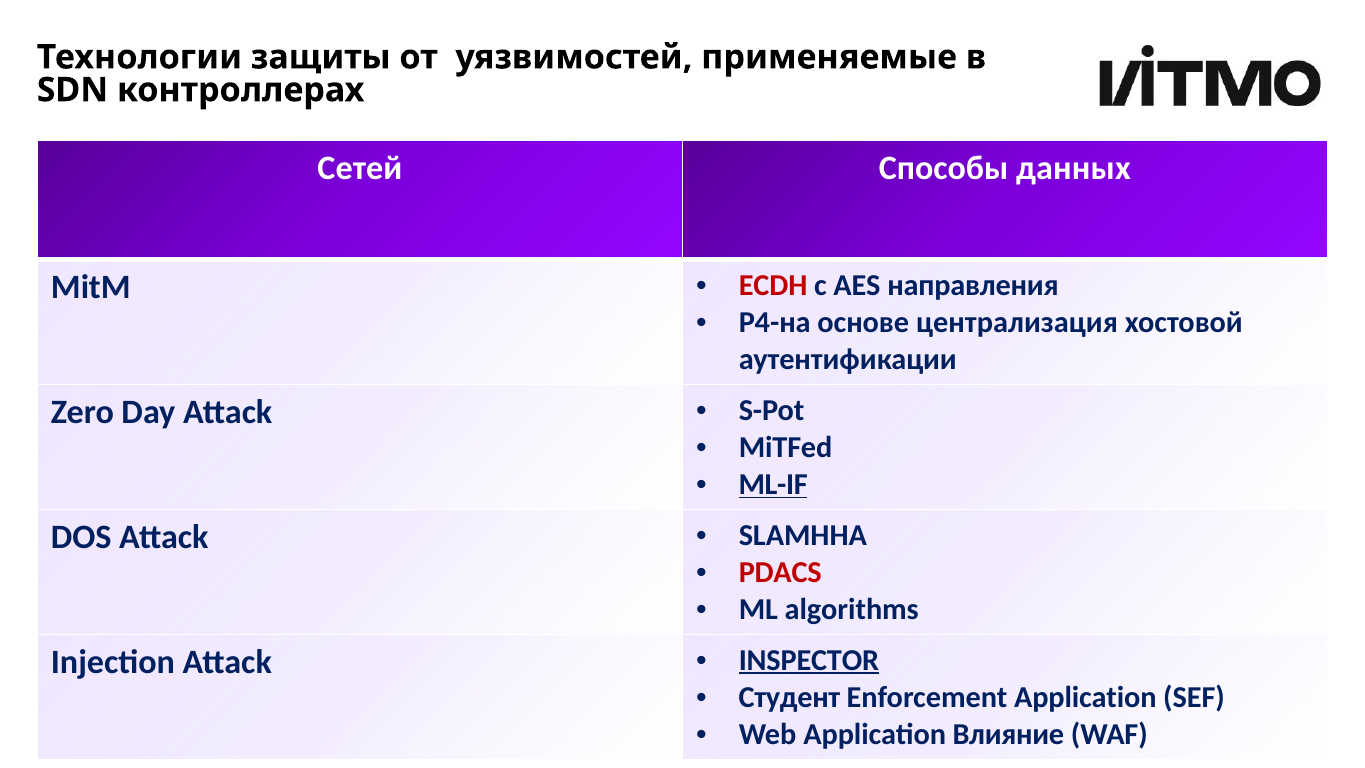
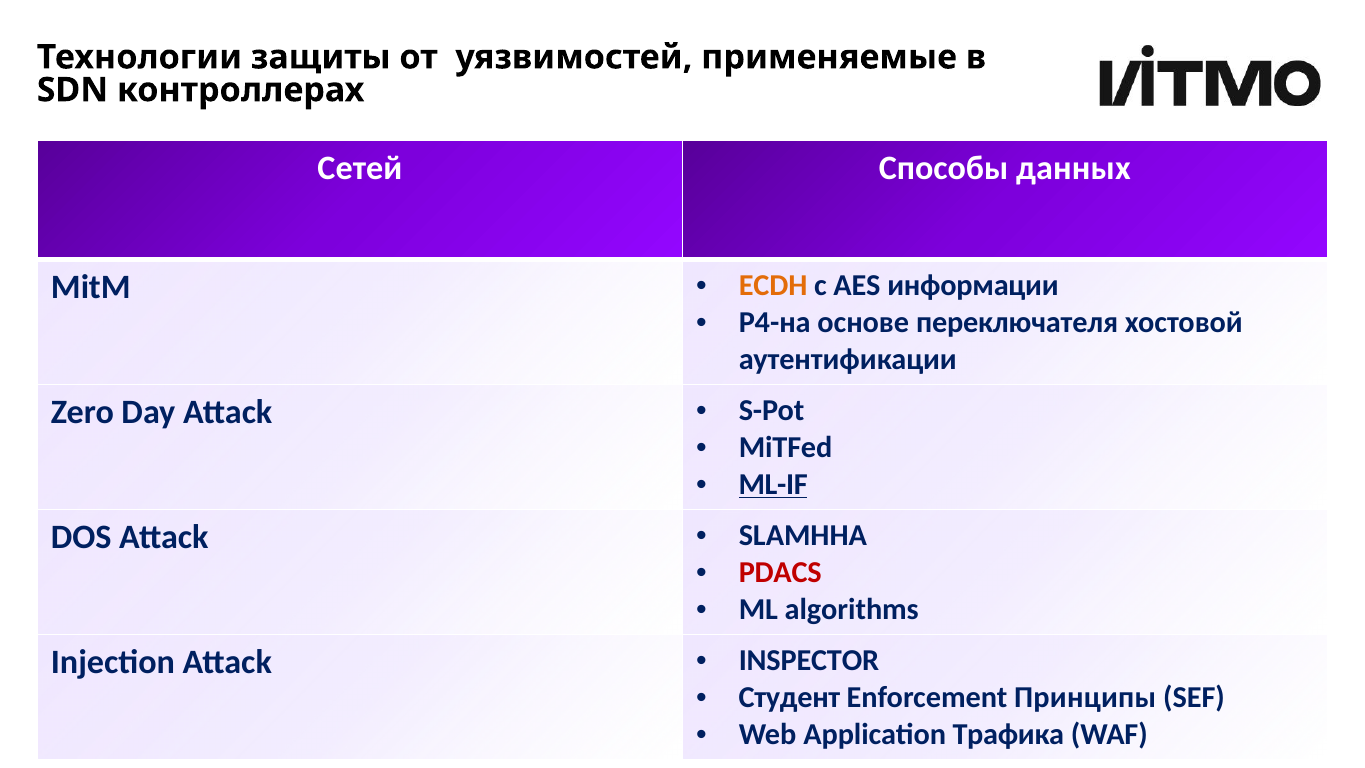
ECDH colour: red -> orange (773, 285)
направления: направления -> информации (973, 285)
централизация: централизация -> переключателя (1017, 322)
INSPECTOR underline: present -> none (809, 660)
Enforcement Application: Application -> Принципы (1085, 697)
Влияние: Влияние -> Трафика (1008, 734)
